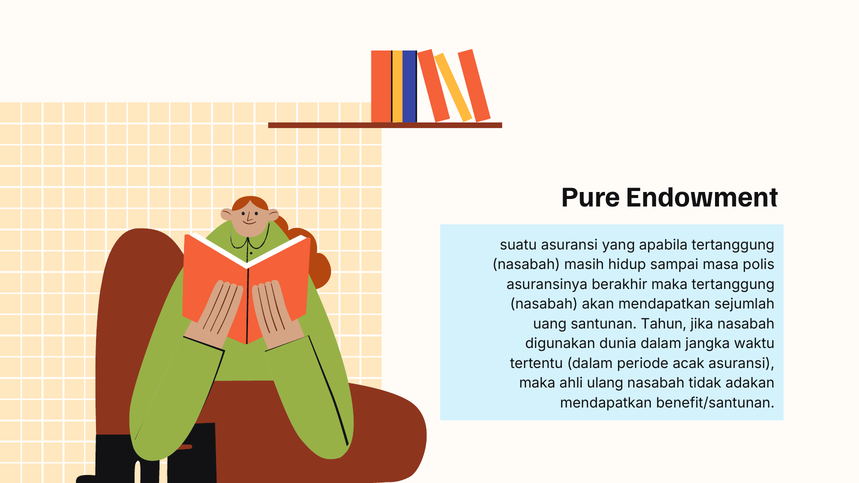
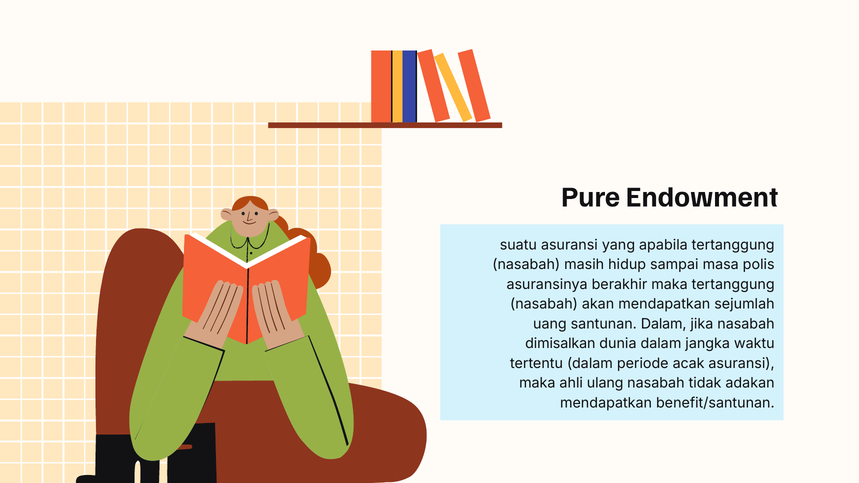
santunan Tahun: Tahun -> Dalam (664, 324)
digunakan: digunakan -> dimisalkan (560, 344)
